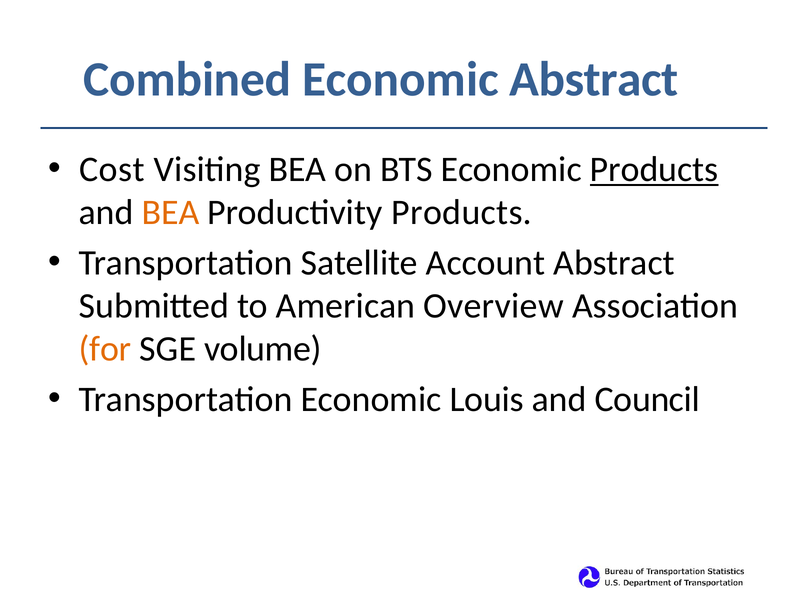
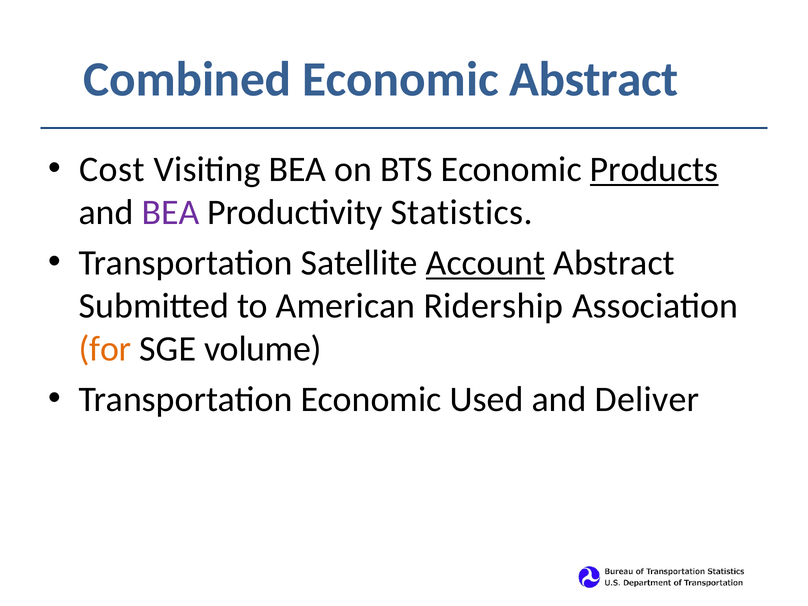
BEA colour: orange -> purple (171, 213)
Productivity Products: Products -> Statistics (462, 213)
Account underline: none -> present (486, 263)
Overview: Overview -> Ridership (493, 306)
Louis: Louis -> Used (487, 399)
Council: Council -> Deliver (647, 399)
